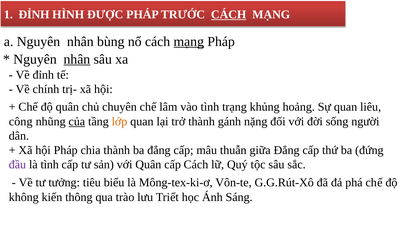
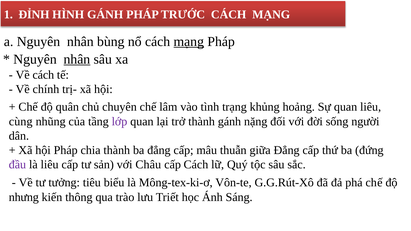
HÌNH ĐƯỢC: ĐƯỢC -> GÁNH (105, 15)
CÁCH underline: present -> none (229, 15)
Về đỉnh: đỉnh -> cách (43, 75)
công: công -> cùng (21, 121)
của underline: present -> none (77, 121)
lớp colour: orange -> purple (119, 121)
là tình: tình -> liêu (50, 165)
với Quân: Quân -> Châu (148, 165)
không: không -> nhưng (24, 197)
